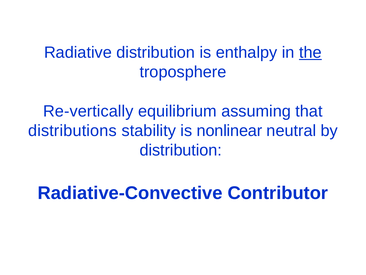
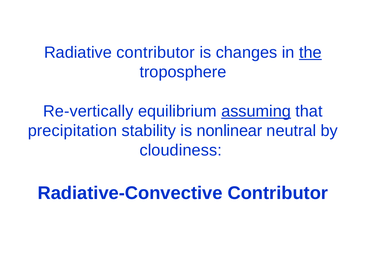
Radiative distribution: distribution -> contributor (156, 52)
enthalpy: enthalpy -> changes (247, 52)
assuming underline: none -> present (256, 111)
distributions: distributions -> precipitation (72, 130)
distribution: distribution -> cloudiness (181, 150)
